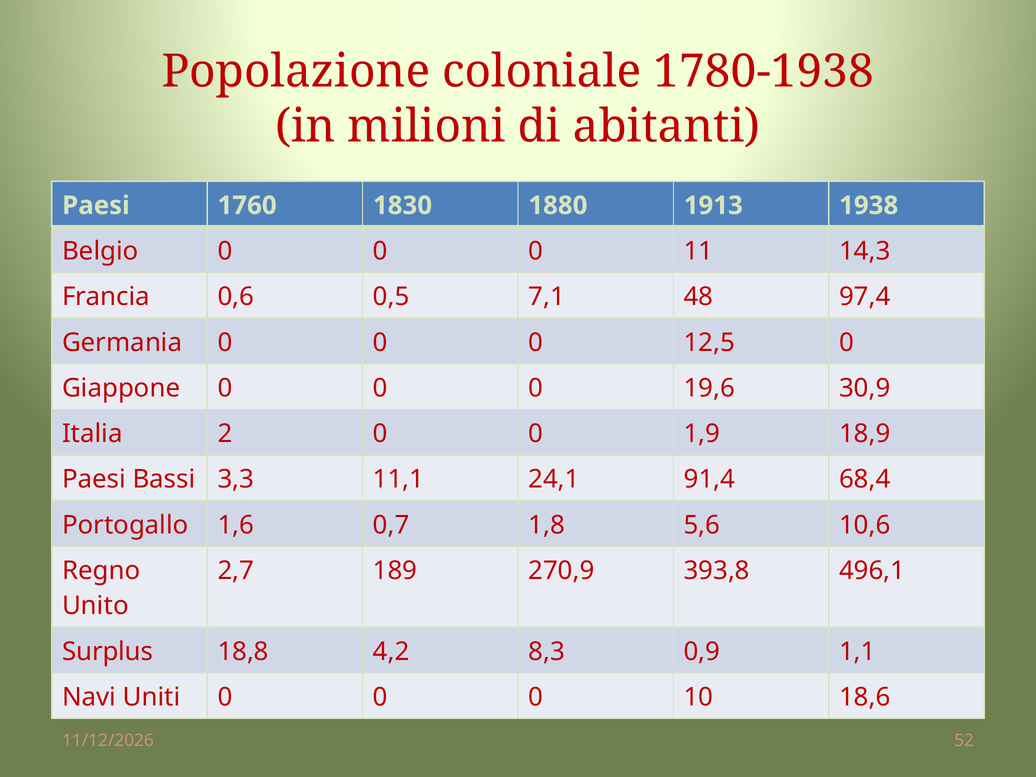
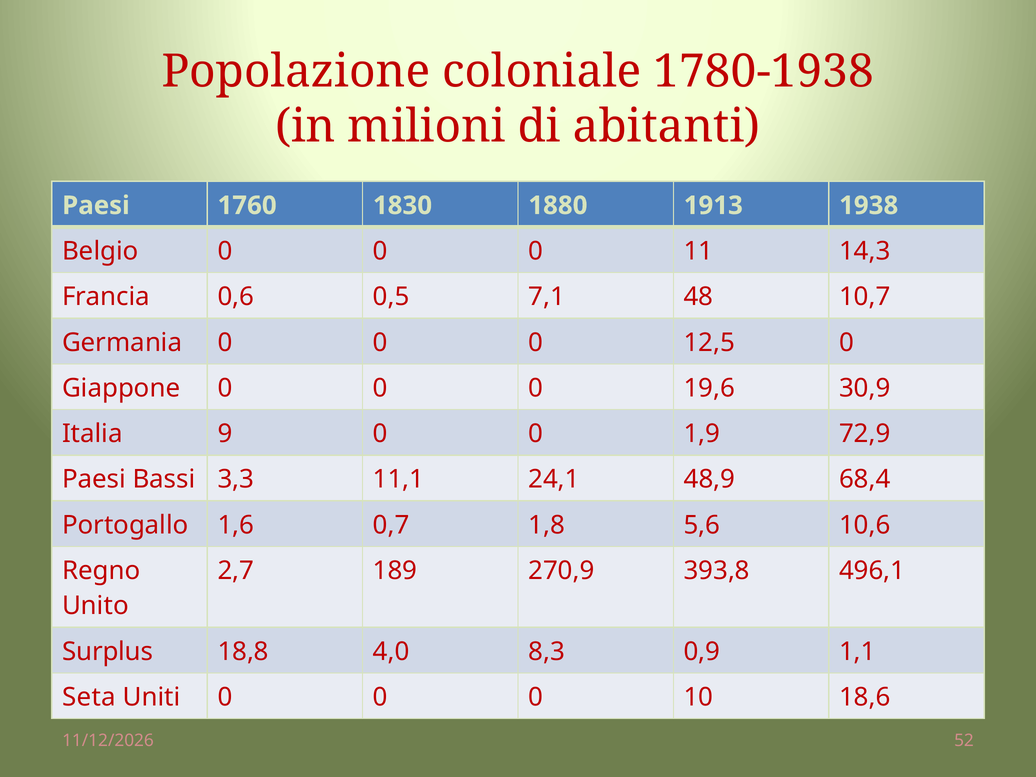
97,4: 97,4 -> 10,7 (865, 297)
2: 2 -> 9 (225, 434)
18,9: 18,9 -> 72,9 (865, 434)
91,4: 91,4 -> 48,9 (709, 479)
4,2: 4,2 -> 4,0 (391, 652)
Navi: Navi -> Seta (89, 697)
